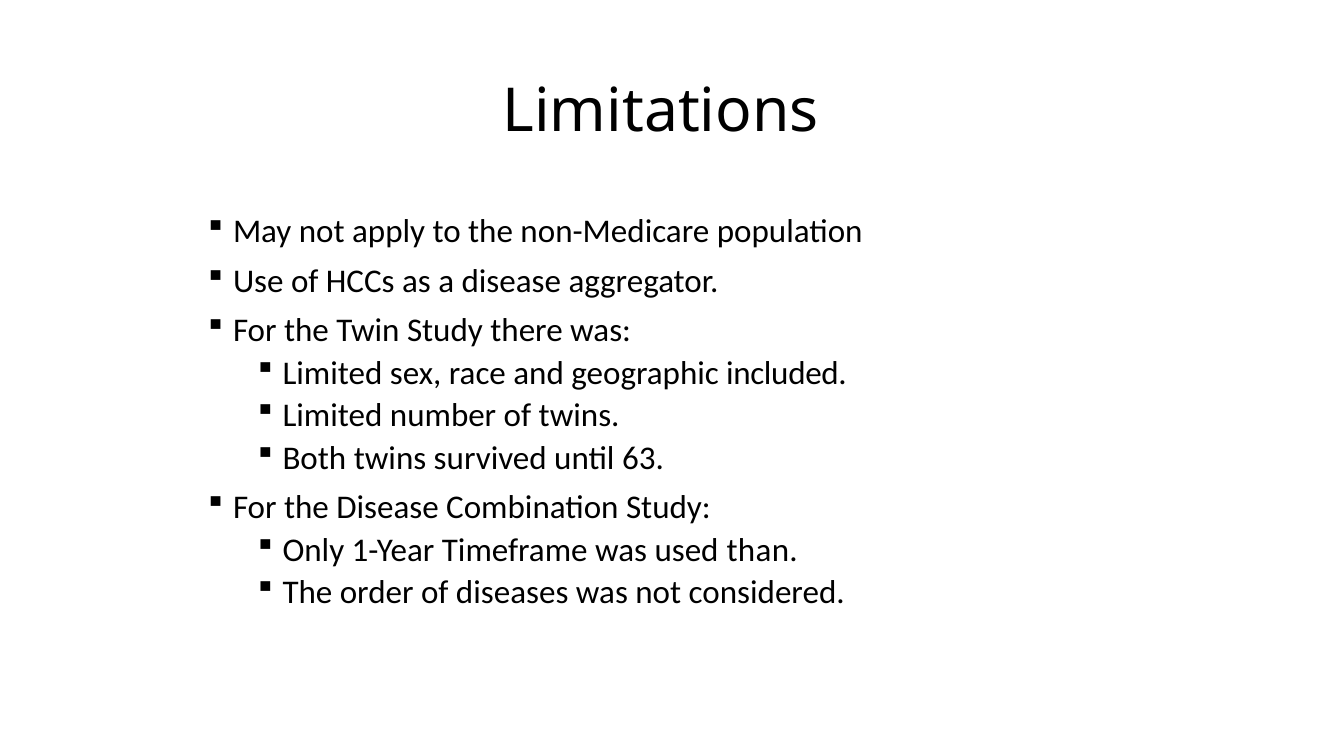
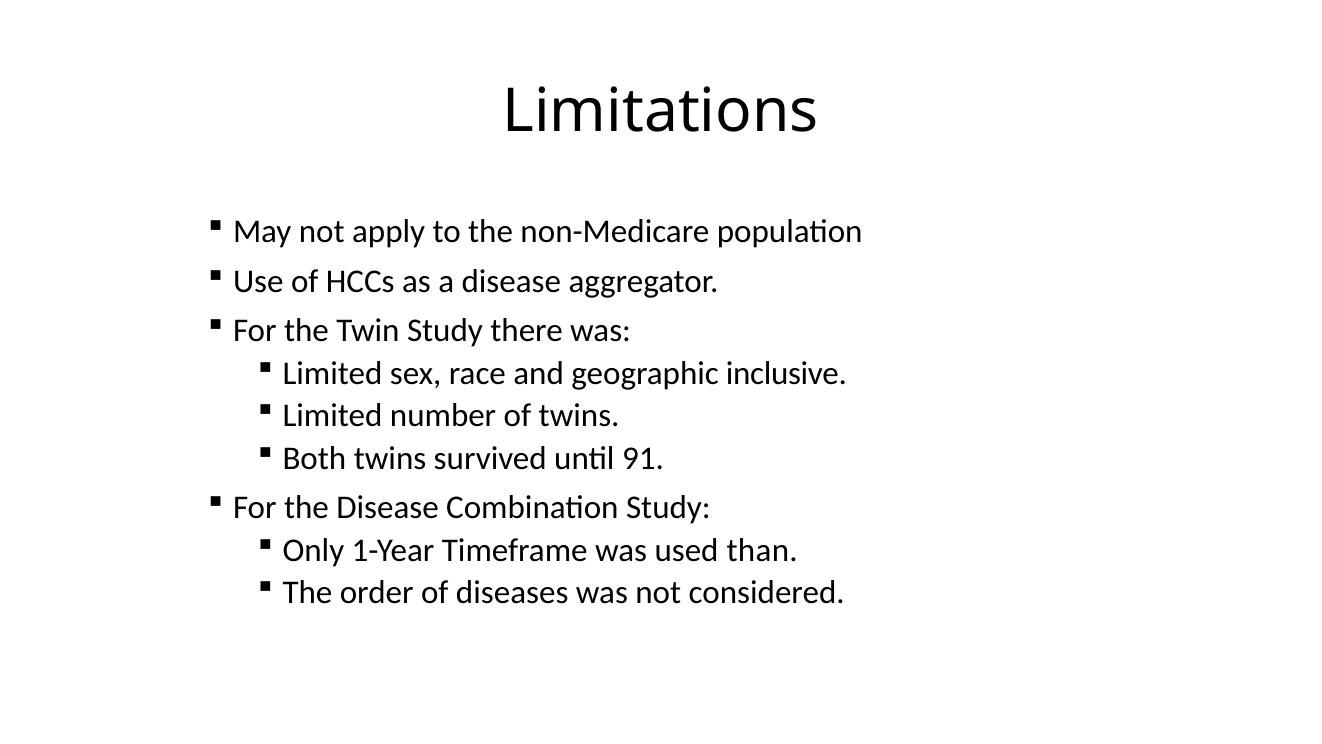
included: included -> inclusive (786, 373)
63: 63 -> 91 (643, 458)
